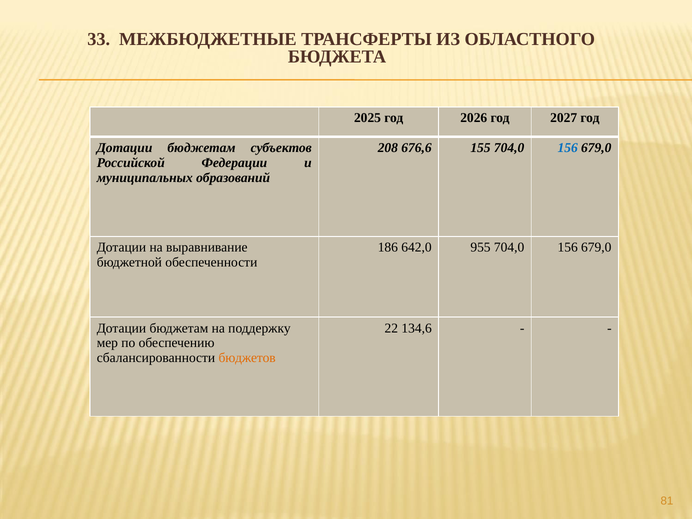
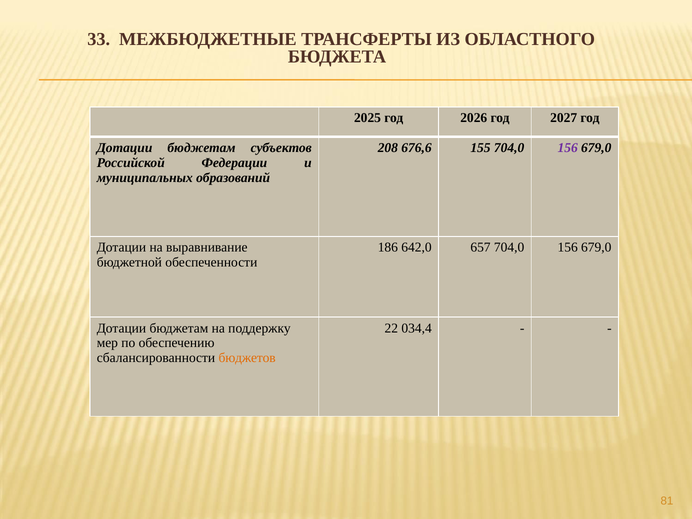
156 colour: blue -> purple (568, 148)
955: 955 -> 657 (480, 247)
134,6: 134,6 -> 034,4 (417, 328)
